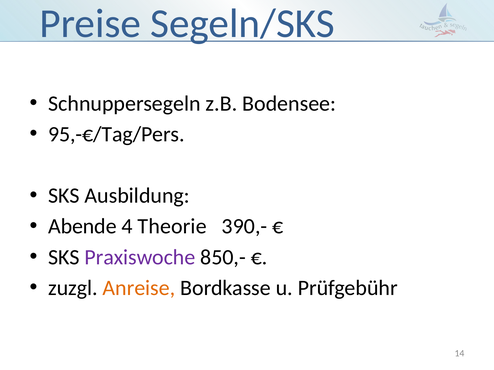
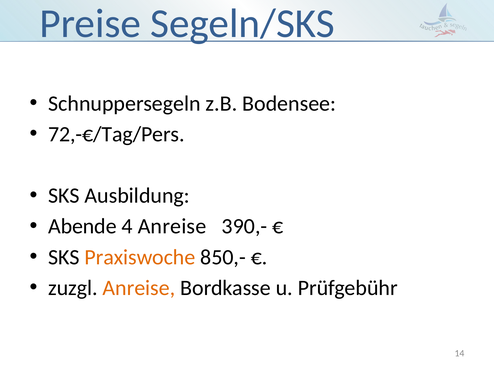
95,-€/Tag/Pers: 95,-€/Tag/Pers -> 72,-€/Tag/Pers (116, 134)
4 Theorie: Theorie -> Anreise (172, 227)
Praxiswoche colour: purple -> orange (140, 257)
